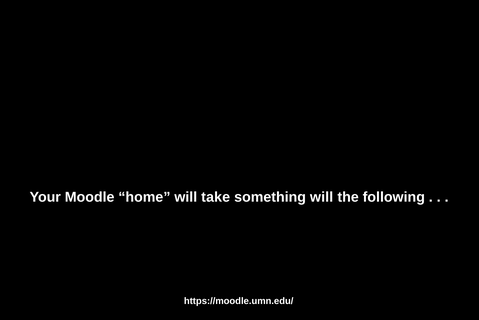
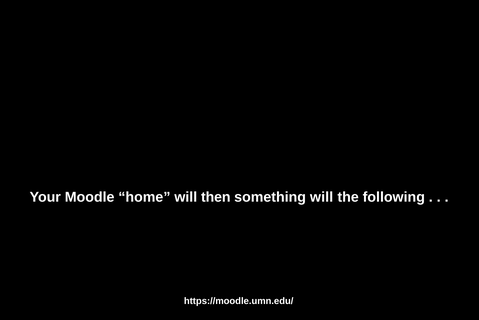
take: take -> then (216, 197)
